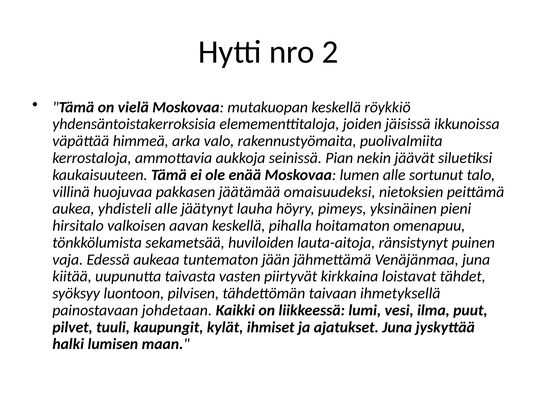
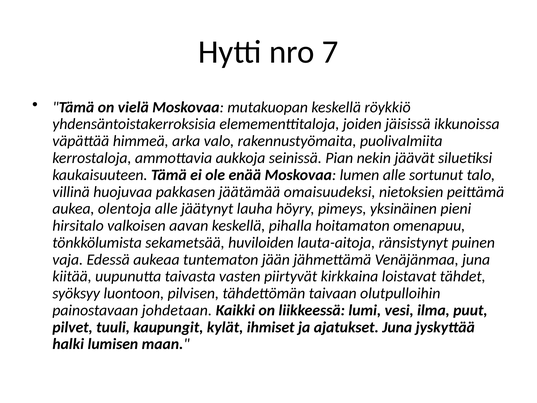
2: 2 -> 7 (330, 52)
yhdisteli: yhdisteli -> olentoja (125, 209)
ihmetyksellä: ihmetyksellä -> olutpulloihin (400, 293)
